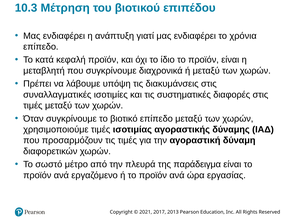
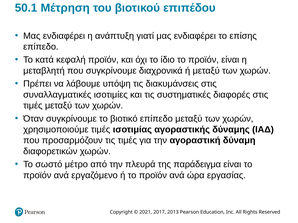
10.3: 10.3 -> 50.1 (26, 8)
χρόνια: χρόνια -> επίσης (243, 36)
